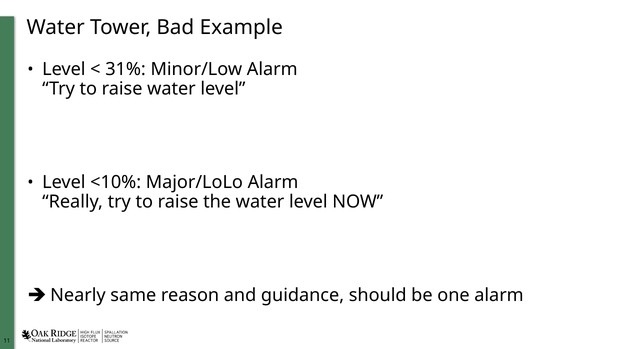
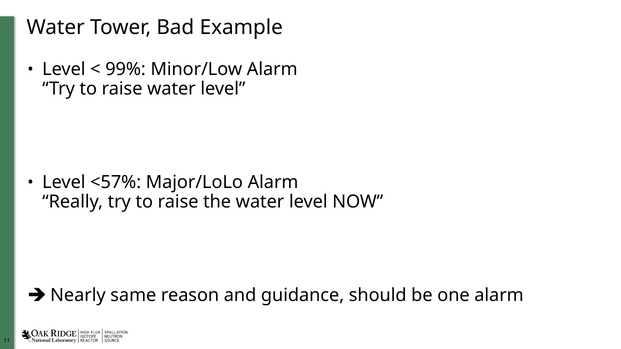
31%: 31% -> 99% (126, 69)
<10%: <10% -> <57% (116, 183)
